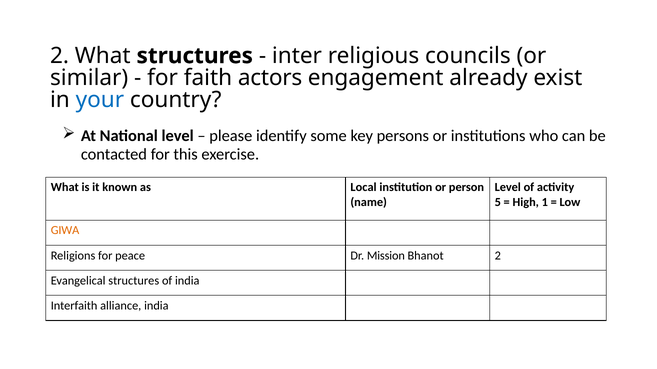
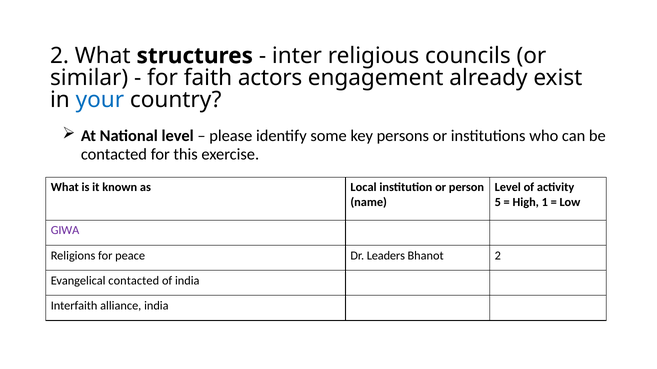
GIWA colour: orange -> purple (65, 231)
Mission: Mission -> Leaders (386, 256)
Evangelical structures: structures -> contacted (134, 281)
